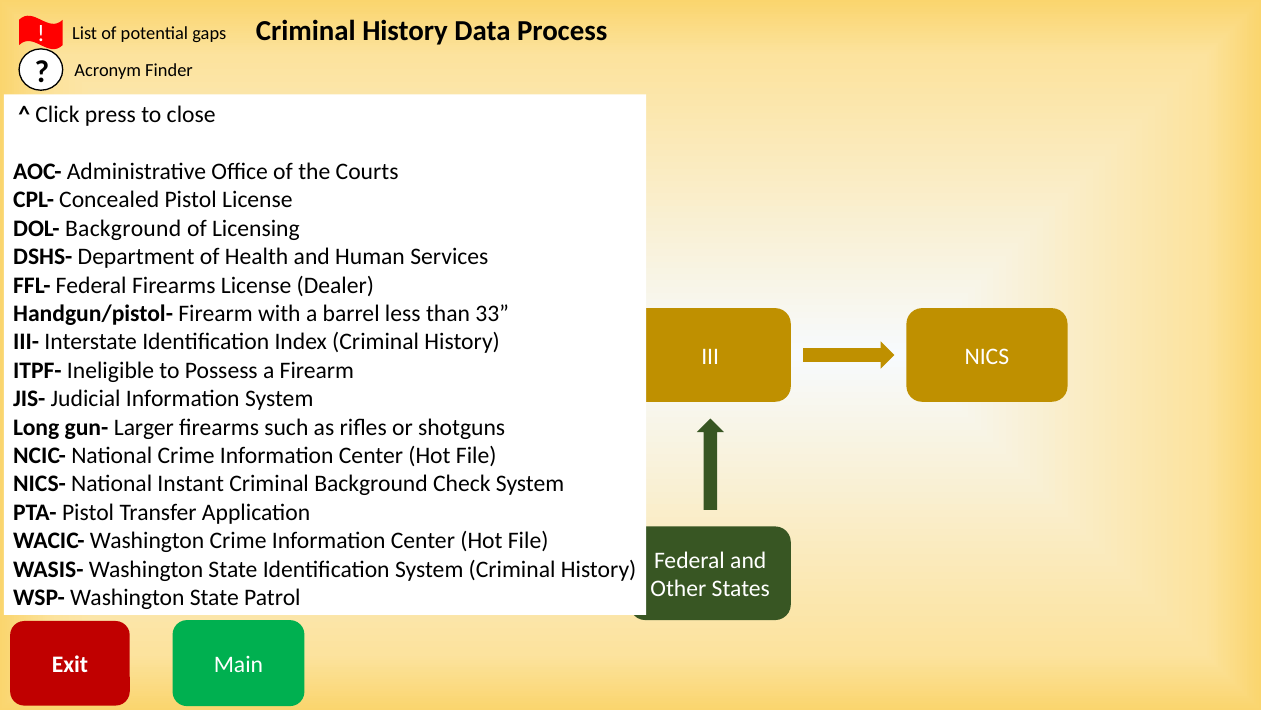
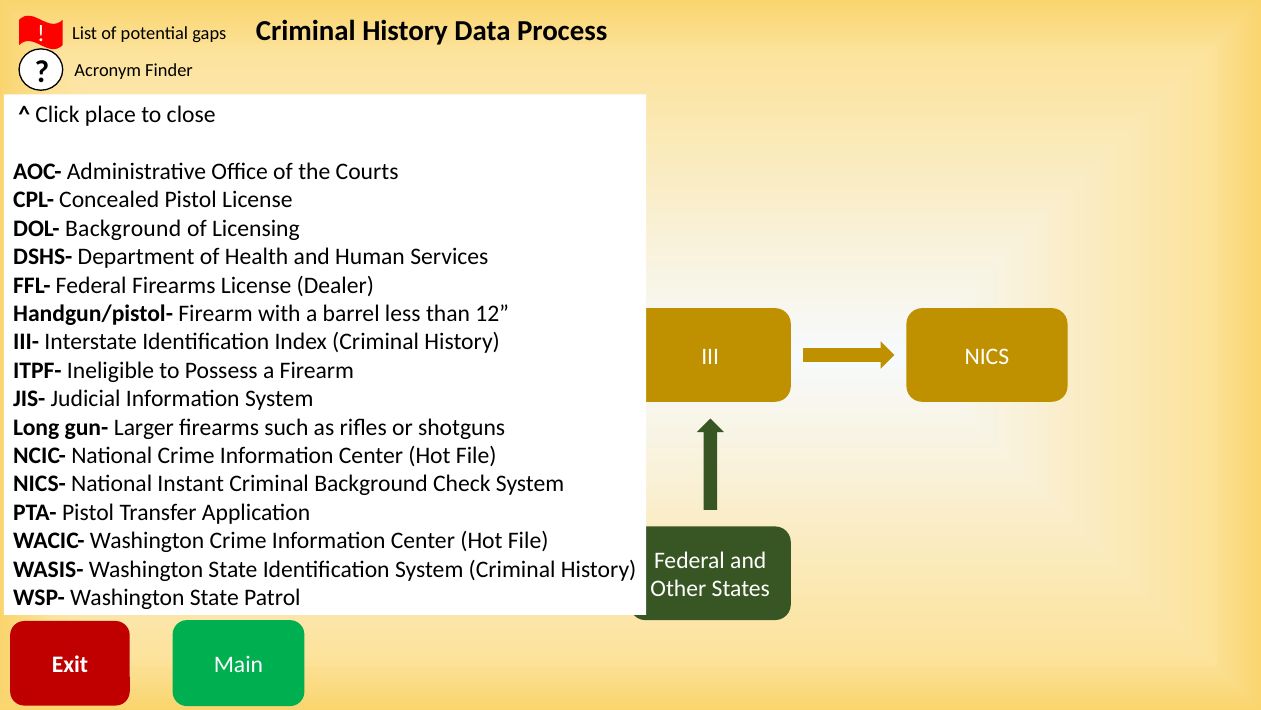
press: press -> place (110, 115)
33: 33 -> 12 (492, 313)
